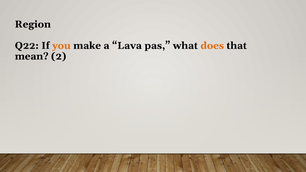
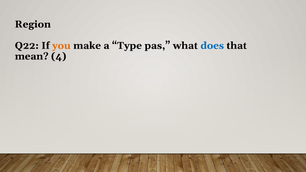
Lava: Lava -> Type (127, 46)
does colour: orange -> blue (212, 46)
2: 2 -> 4 (59, 56)
